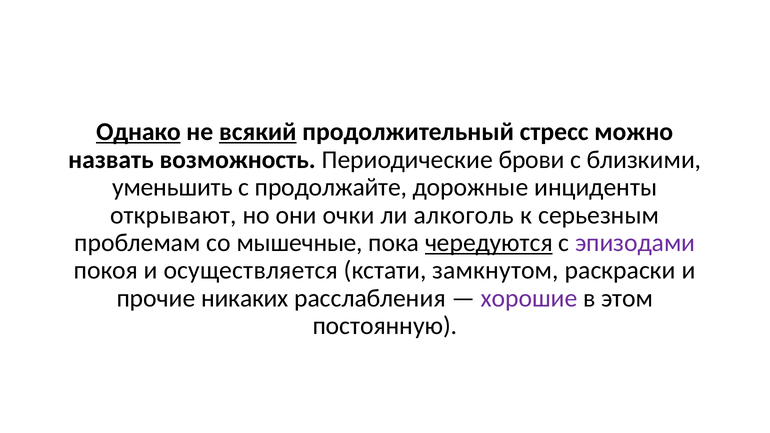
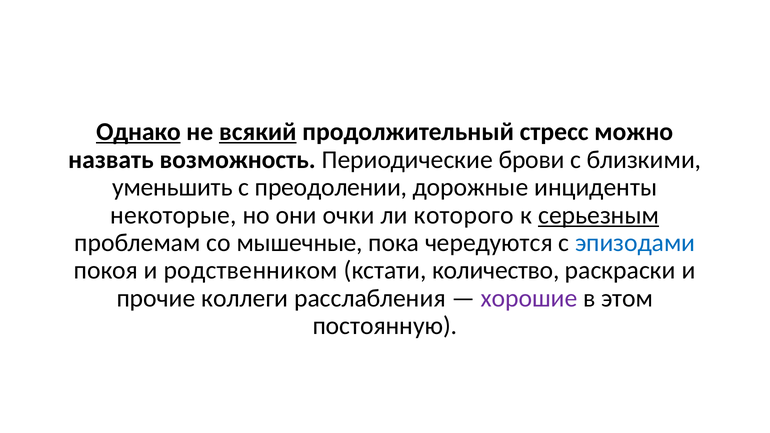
продолжайте: продолжайте -> преодолении (331, 187)
открывают: открывают -> некоторые (173, 215)
алкоголь: алкоголь -> которого (464, 215)
серьезным underline: none -> present (599, 215)
чередуются underline: present -> none (489, 243)
эпизодами colour: purple -> blue (635, 243)
осуществляется: осуществляется -> родственником (251, 271)
замкнутом: замкнутом -> количество (496, 271)
никаких: никаких -> коллеги (245, 298)
